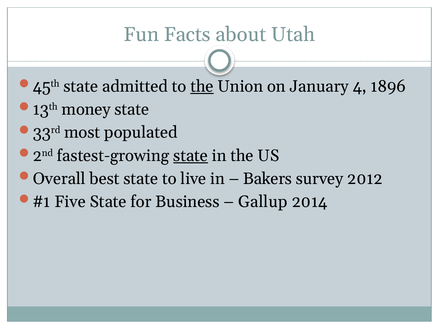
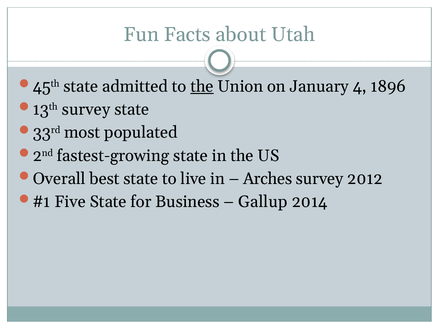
13th money: money -> survey (86, 110)
state underline: present -> none (191, 156)
Bakers: Bakers -> Arches (268, 179)
